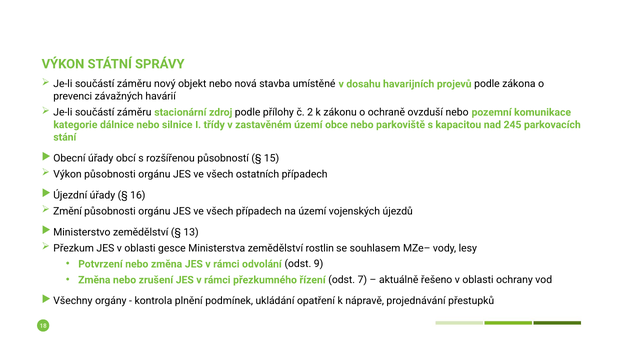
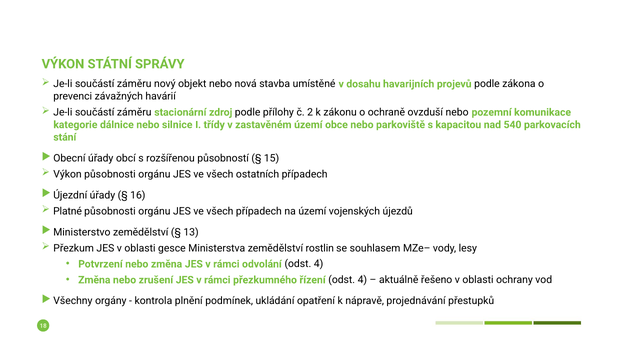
245: 245 -> 540 (513, 125)
Změní: Změní -> Platné (68, 211)
odvolání odst 9: 9 -> 4 (319, 264)
řízení odst 7: 7 -> 4 (362, 280)
